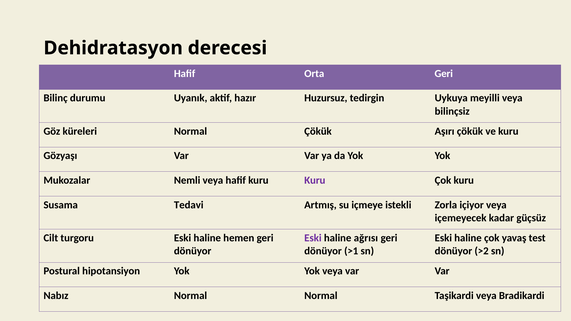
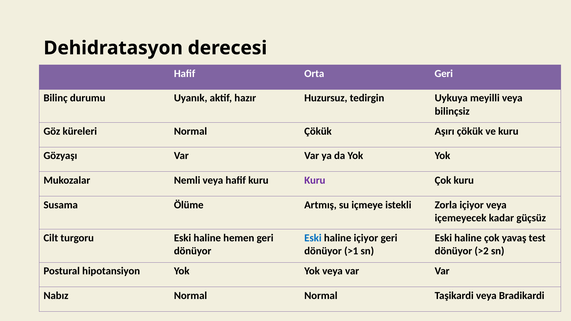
Tedavi: Tedavi -> Ölüme (189, 205)
Eski colour: purple -> blue (313, 238)
haline ağrısı: ağrısı -> içiyor (366, 238)
